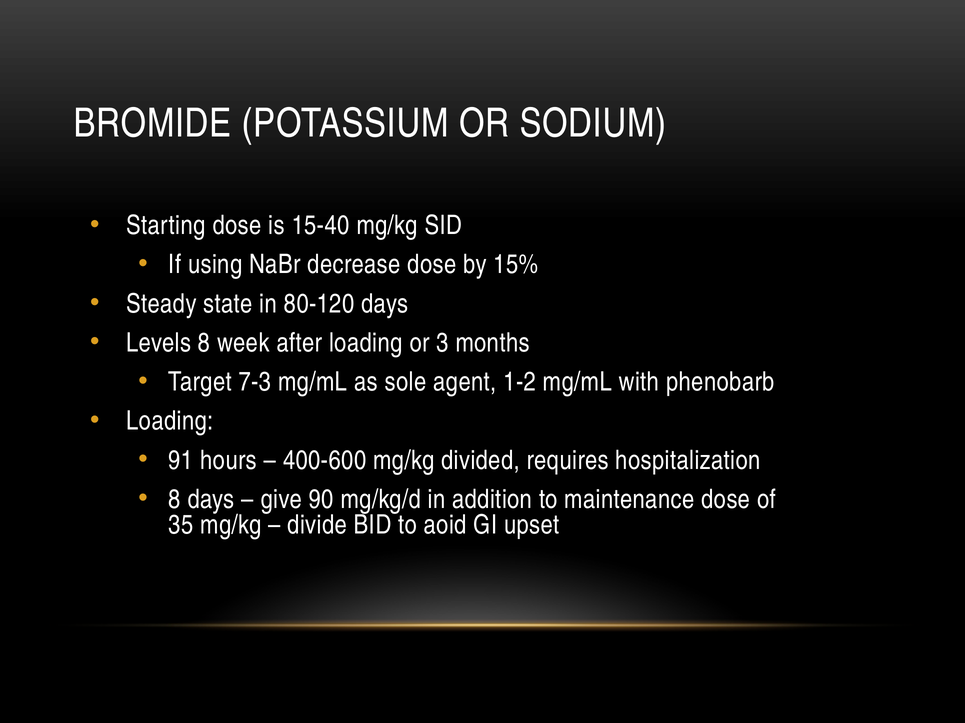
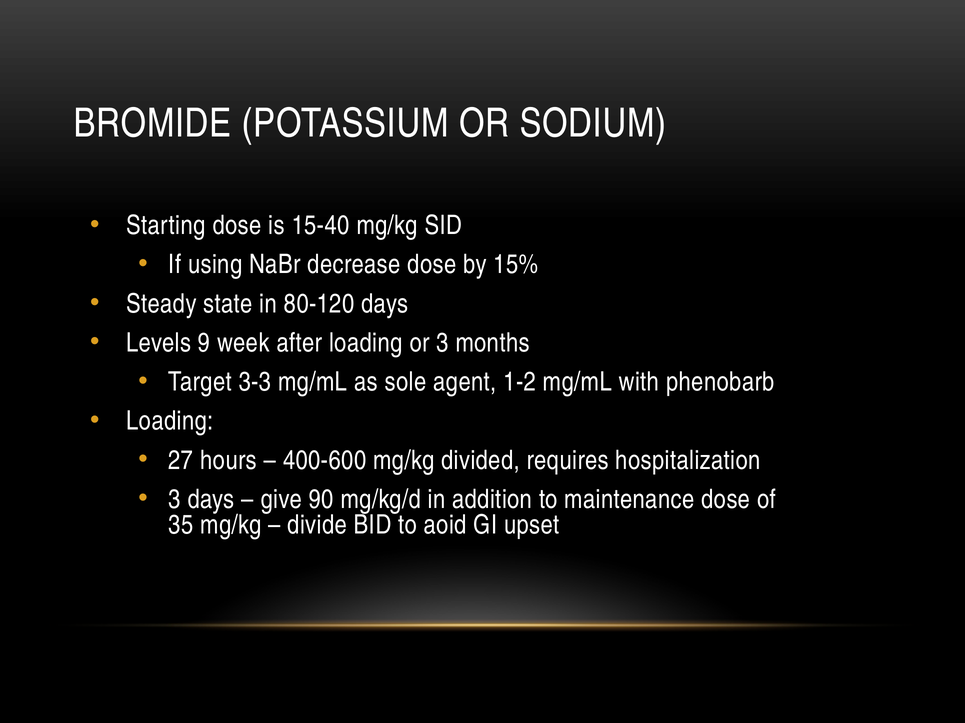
Levels 8: 8 -> 9 (204, 343)
7-3: 7-3 -> 3-3 (255, 382)
91: 91 -> 27 (181, 461)
8: 8 -> 3 (175, 500)
